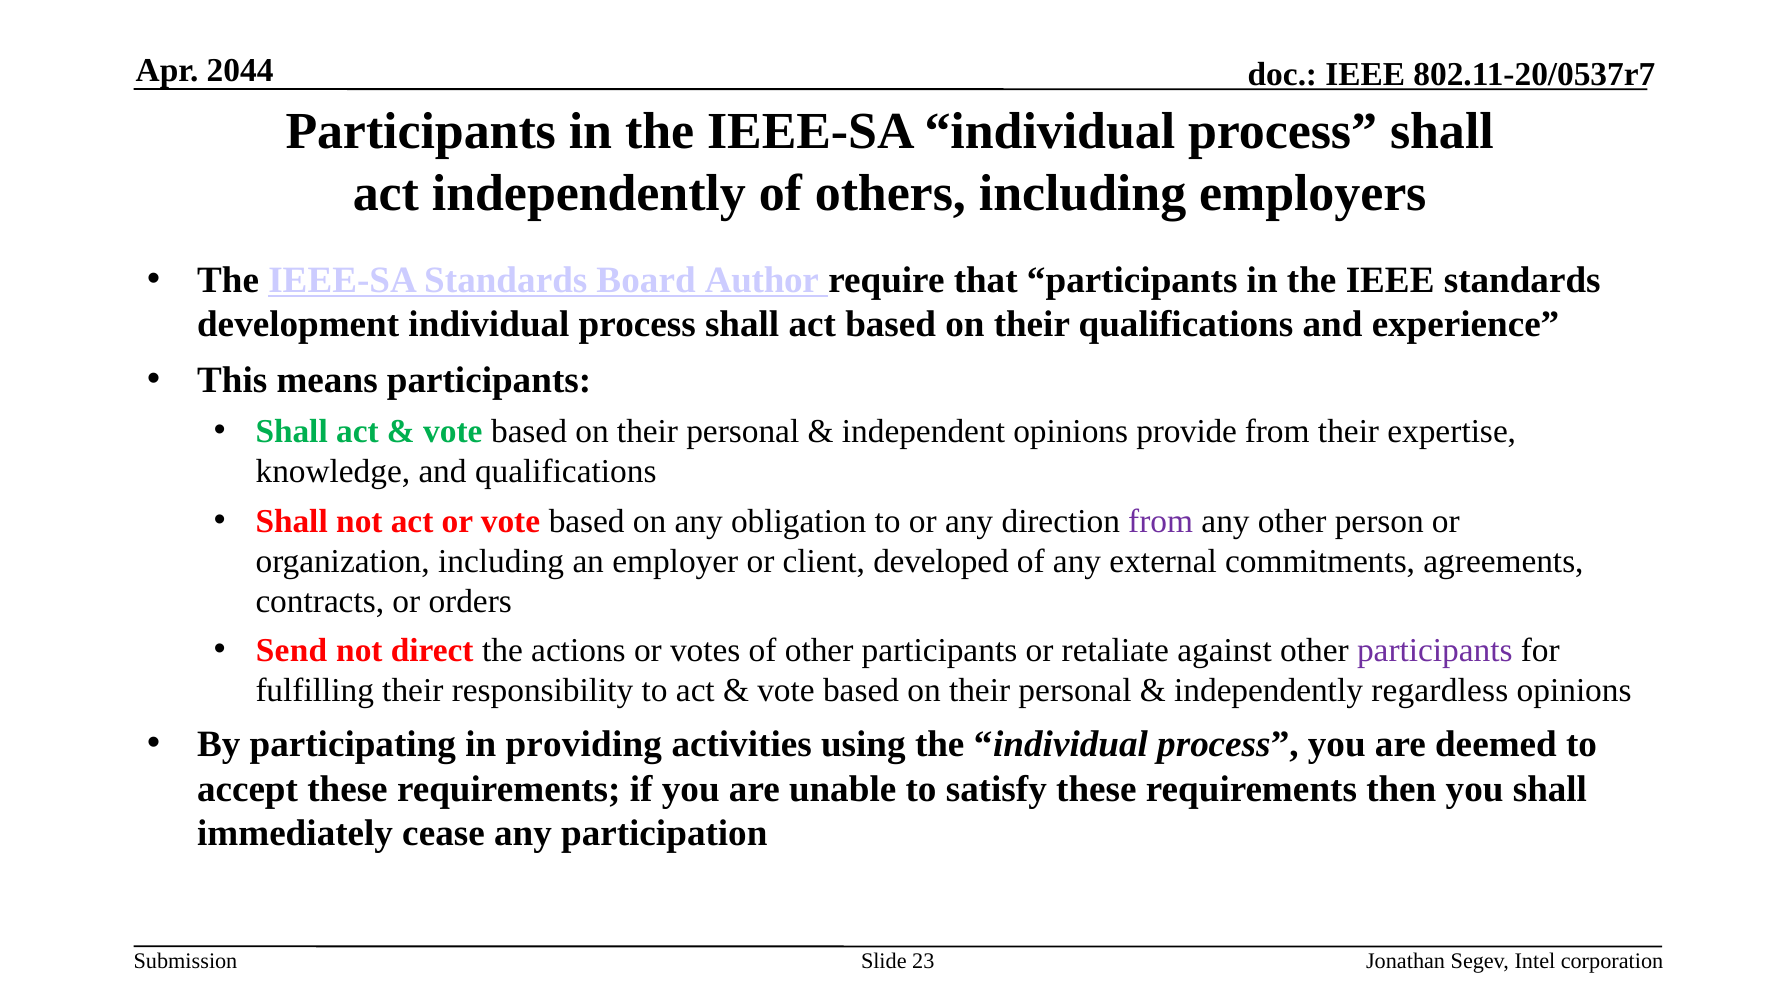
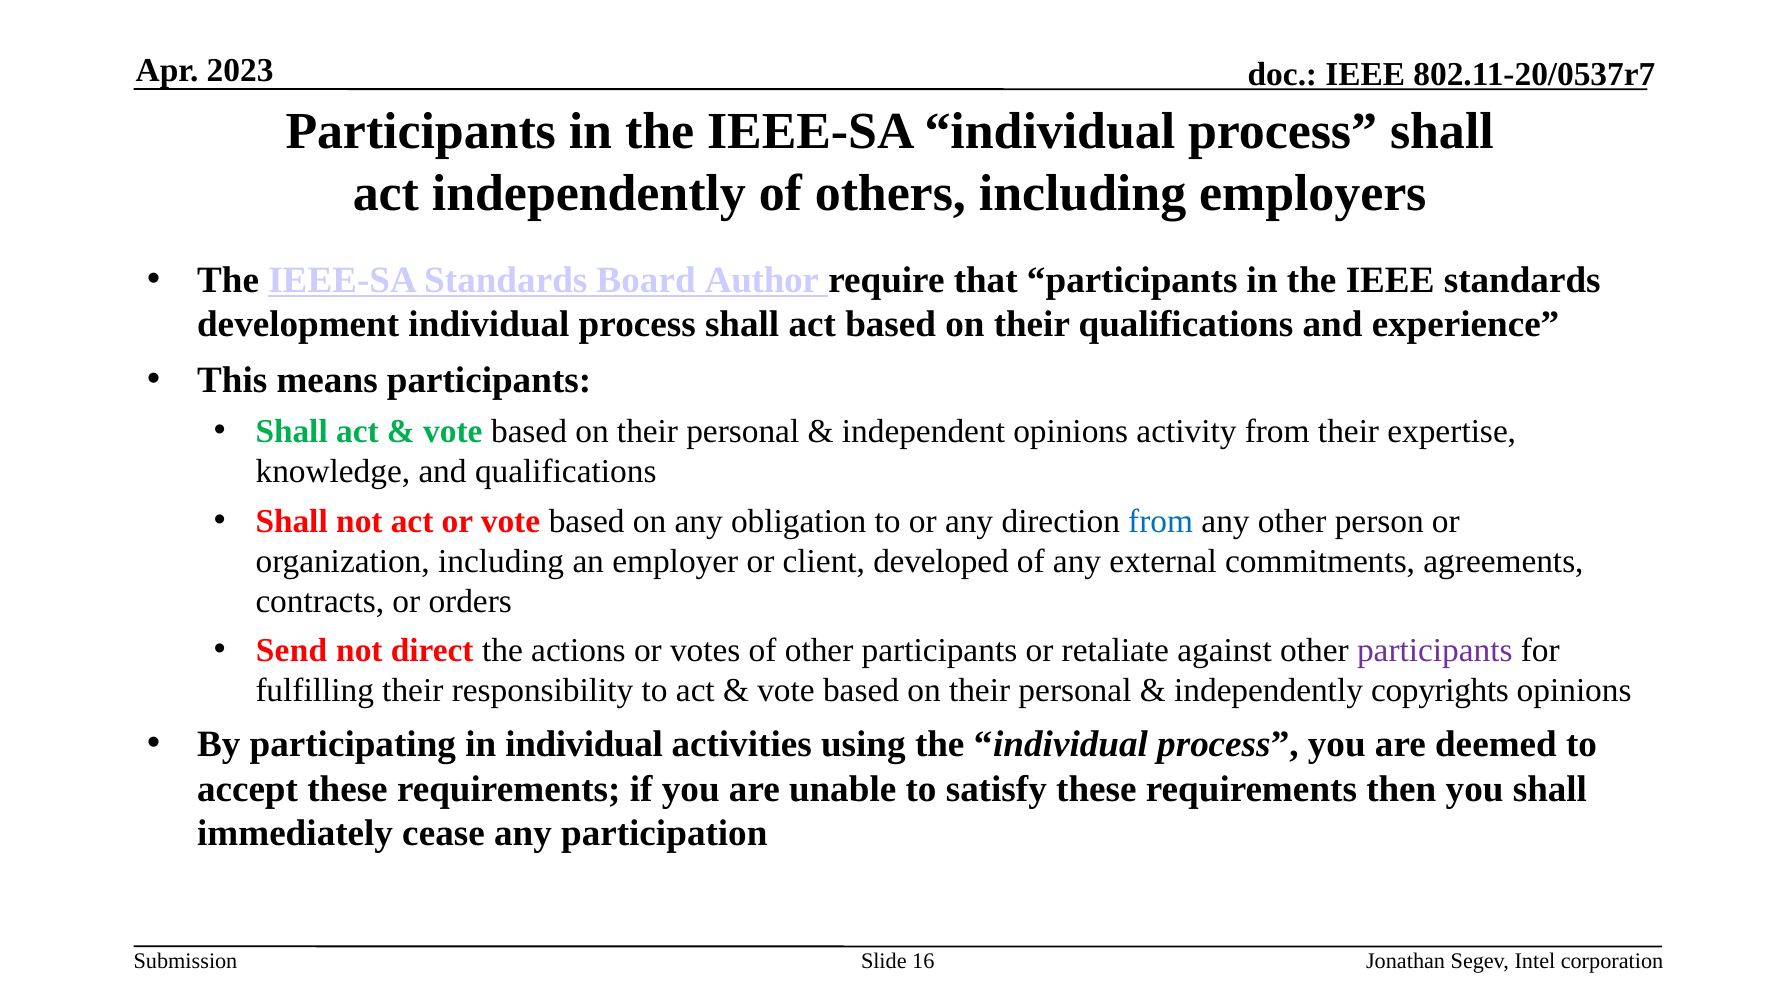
2044: 2044 -> 2023 (240, 71)
provide: provide -> activity (1187, 432)
from colour: purple -> blue (1161, 521)
regardless: regardless -> copyrights (1440, 691)
in providing: providing -> individual (584, 744)
23: 23 -> 16 (923, 961)
